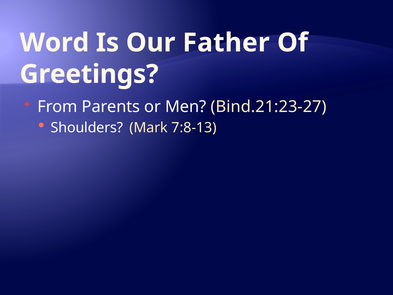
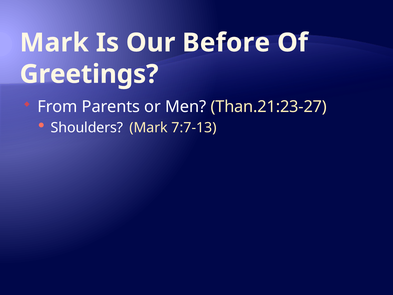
Word: Word -> Mark (54, 43)
Father: Father -> Before (226, 43)
Bind.21:23-27: Bind.21:23-27 -> Than.21:23-27 (269, 107)
7:8-13: 7:8-13 -> 7:7-13 (194, 128)
